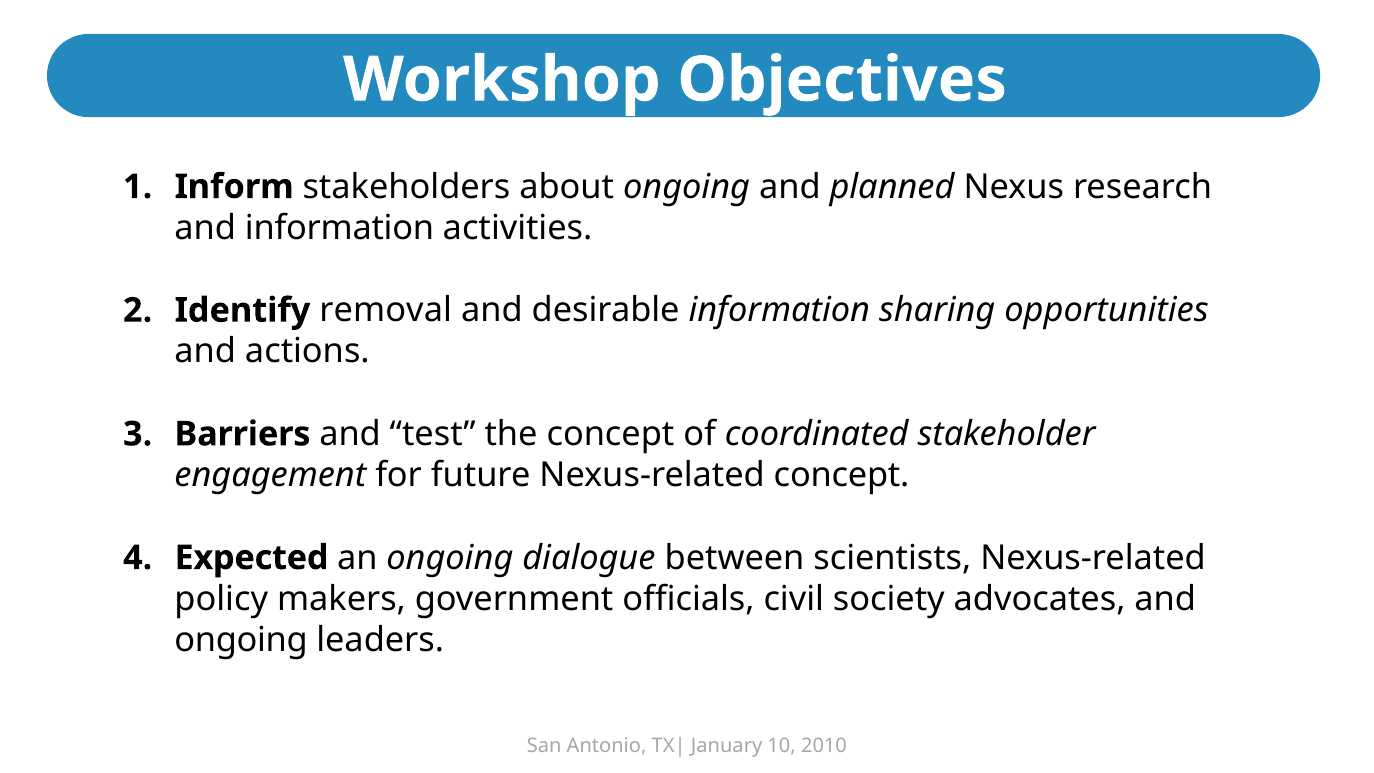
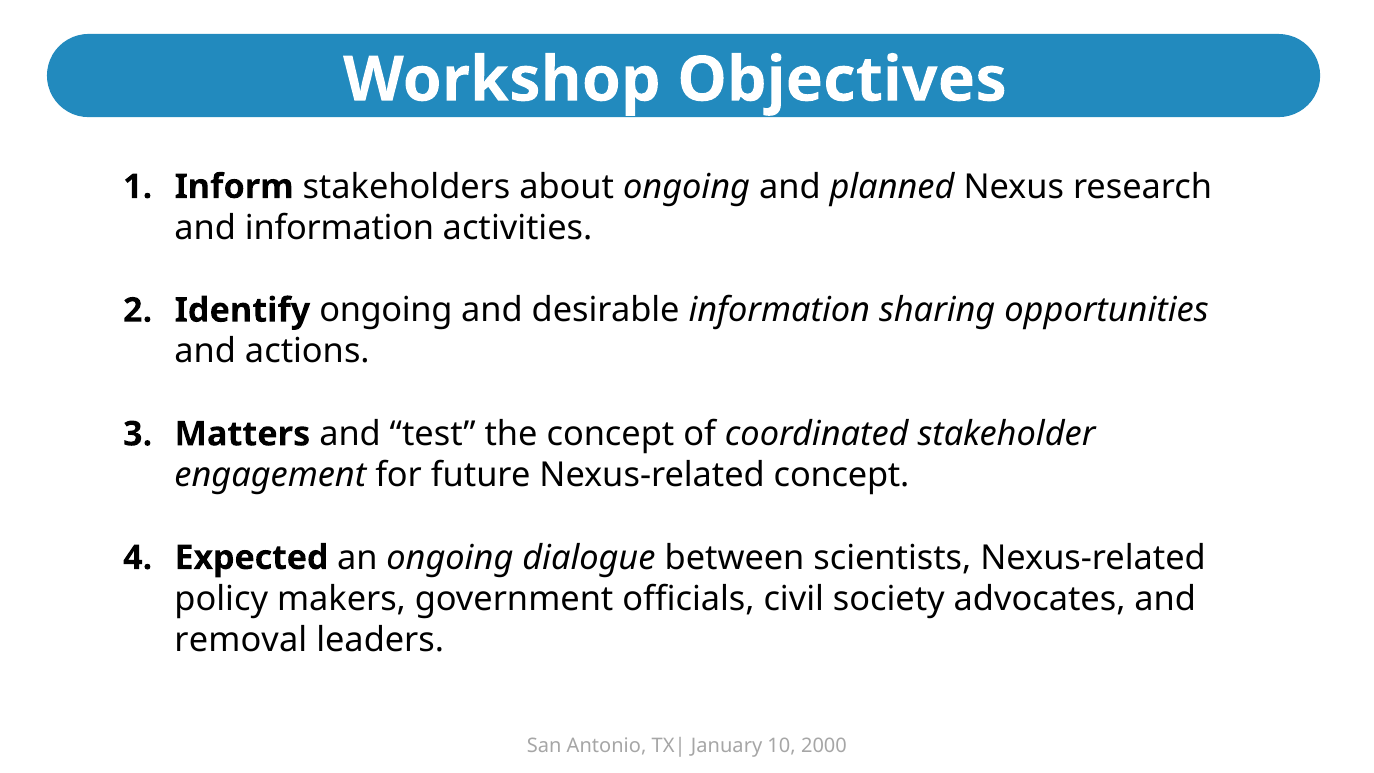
Identify removal: removal -> ongoing (386, 310)
Barriers: Barriers -> Matters (242, 434)
ongoing: ongoing -> removal (241, 640)
2010: 2010 -> 2000 (824, 746)
